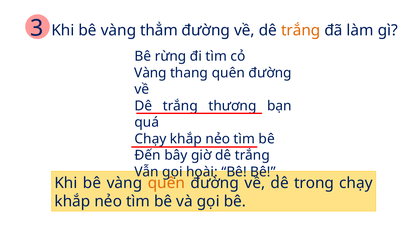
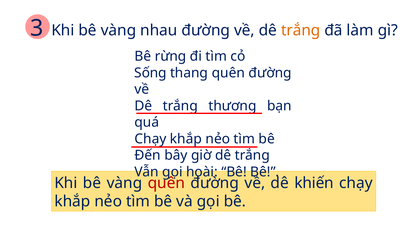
thẳm: thẳm -> nhau (159, 30)
Vàng: Vàng -> Sống (151, 73)
quên colour: orange -> red (166, 183)
trong: trong -> khiến (314, 183)
